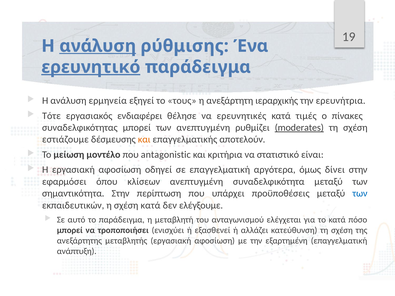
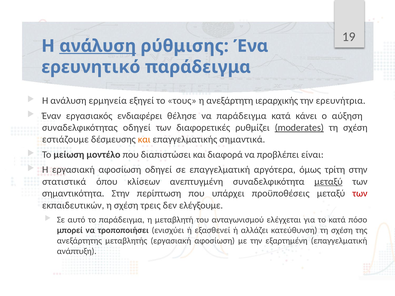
ερευνητικό underline: present -> none (91, 67)
Τότε: Τότε -> Έναν (52, 116)
να ερευνητικές: ερευνητικές -> παράδειγμα (242, 116)
τιμές: τιμές -> κάνει (306, 116)
πίνακες: πίνακες -> αύξηση (347, 116)
συναδελφικότητας μπορεί: μπορεί -> οδηγεί (137, 128)
των ανεπτυγμένη: ανεπτυγμένη -> διαφορετικές (203, 128)
αποτελούν: αποτελούν -> σημαντικά (242, 140)
antagonistic: antagonistic -> διαπιστώσει (166, 155)
κριτήρια: κριτήρια -> διαφορά (225, 155)
στατιστικό: στατιστικό -> προβλέπει (278, 155)
δίνει: δίνει -> τρίτη (335, 170)
εφαρμόσει: εφαρμόσει -> στατιστικά (64, 182)
μεταξύ underline: none -> present (328, 182)
των colour: blue -> red (360, 194)
σχέση κατά: κατά -> τρεις (151, 205)
